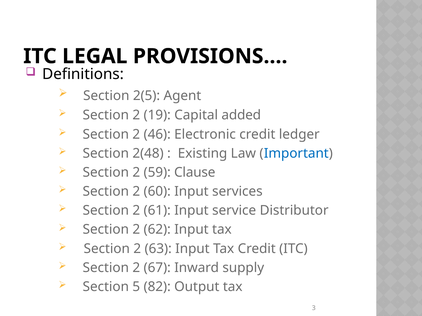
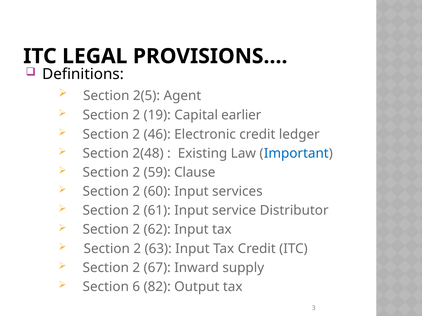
added: added -> earlier (241, 115)
5: 5 -> 6 (136, 287)
